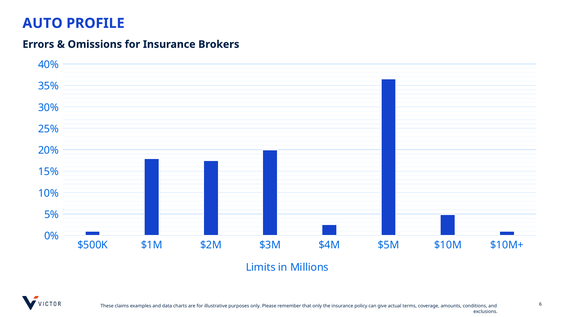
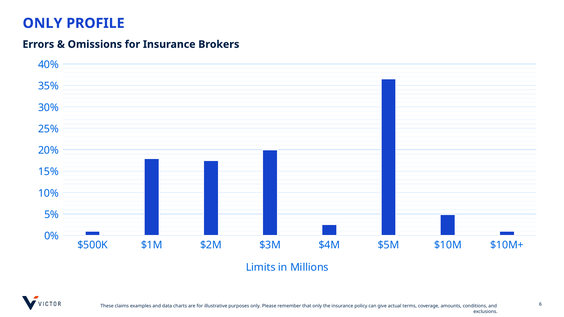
AUTO: AUTO -> ONLY (43, 23)
